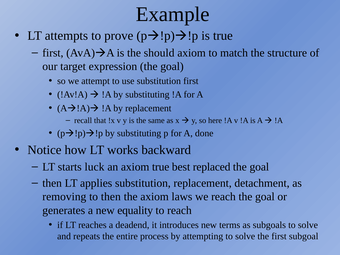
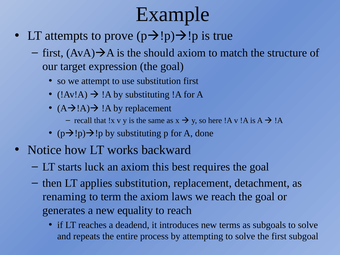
axiom true: true -> this (161, 167)
replaced: replaced -> requires (212, 167)
removing: removing -> renaming (64, 197)
to then: then -> term (111, 197)
